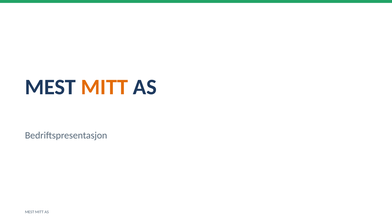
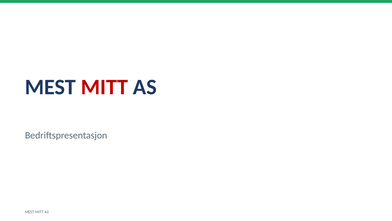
MITT colour: orange -> red (104, 87)
